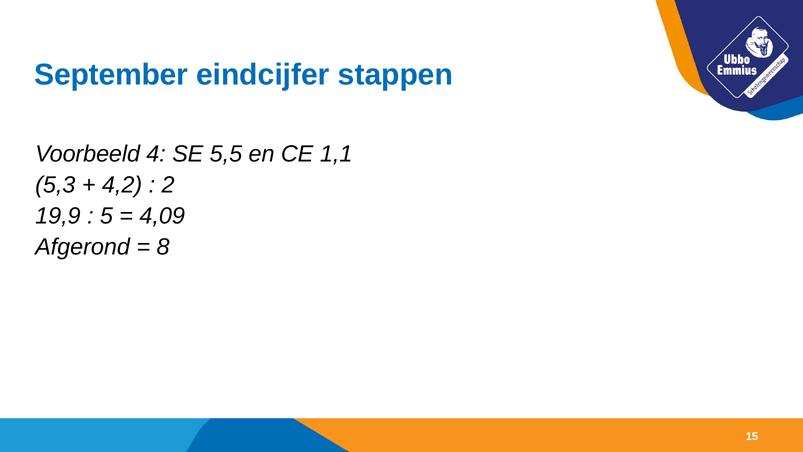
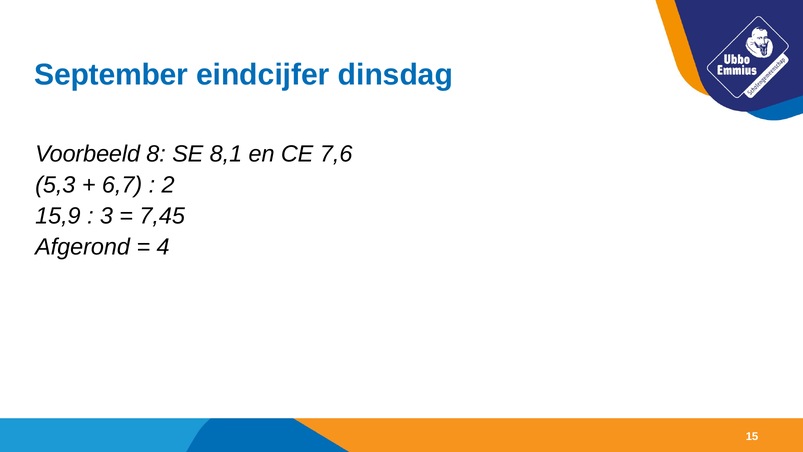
stappen: stappen -> dinsdag (395, 75)
4: 4 -> 8 (156, 154)
5,5: 5,5 -> 8,1 (226, 154)
1,1: 1,1 -> 7,6 (336, 154)
4,2: 4,2 -> 6,7 (122, 185)
19,9: 19,9 -> 15,9 (58, 216)
5: 5 -> 3 (106, 216)
4,09: 4,09 -> 7,45 (162, 216)
8: 8 -> 4 (163, 247)
